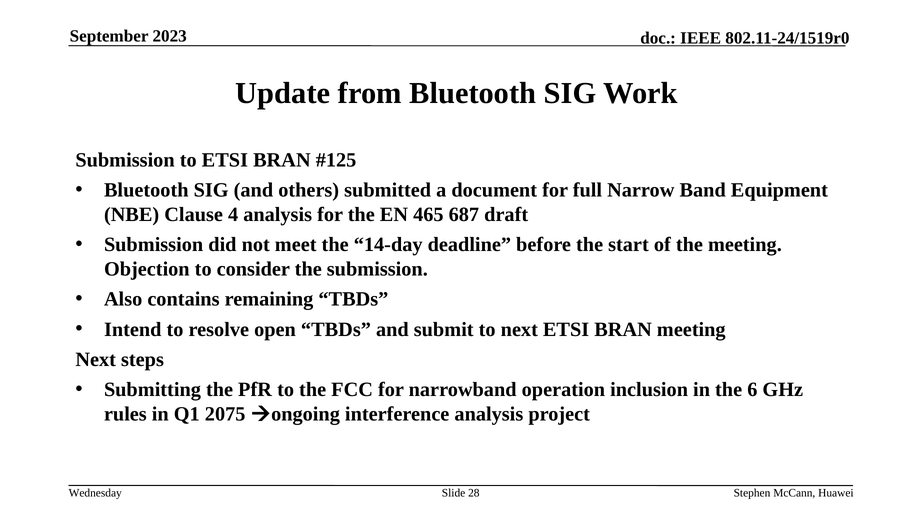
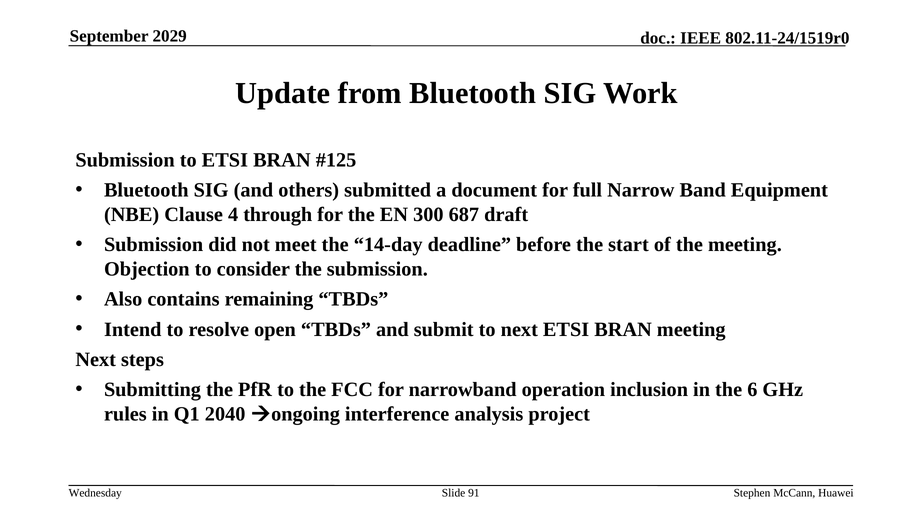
2023: 2023 -> 2029 (170, 36)
4 analysis: analysis -> through (278, 215)
465: 465 -> 300 (428, 215)
2075: 2075 -> 2040 (225, 414)
28: 28 -> 91 (474, 493)
